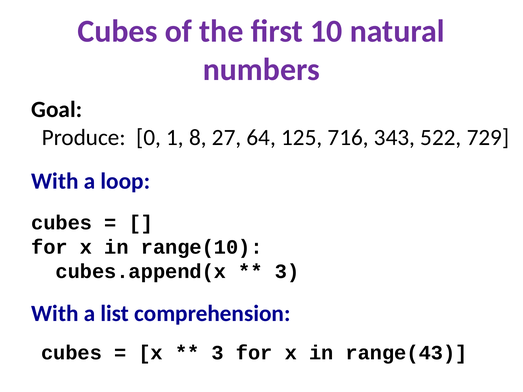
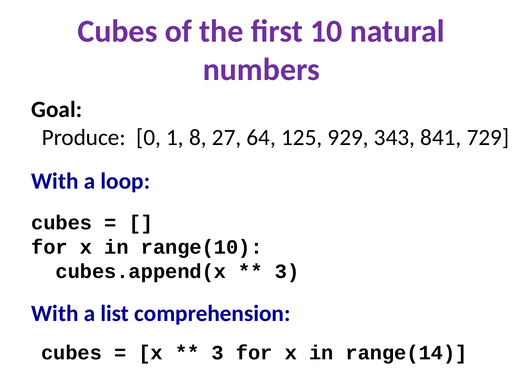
716: 716 -> 929 (348, 138)
522: 522 -> 841 (441, 138)
range(43: range(43 -> range(14 (407, 353)
